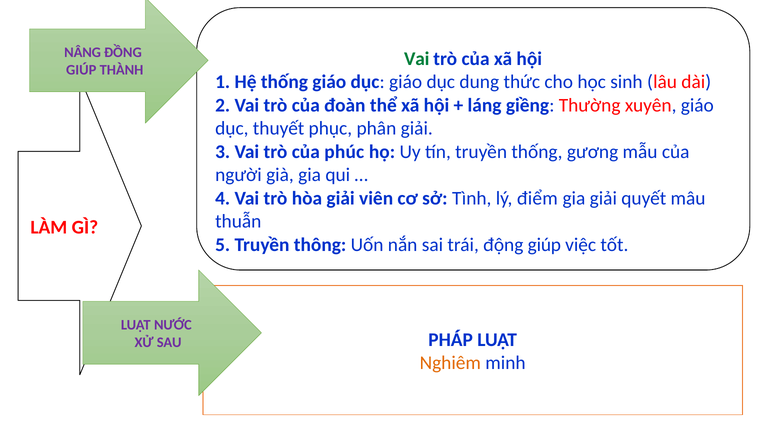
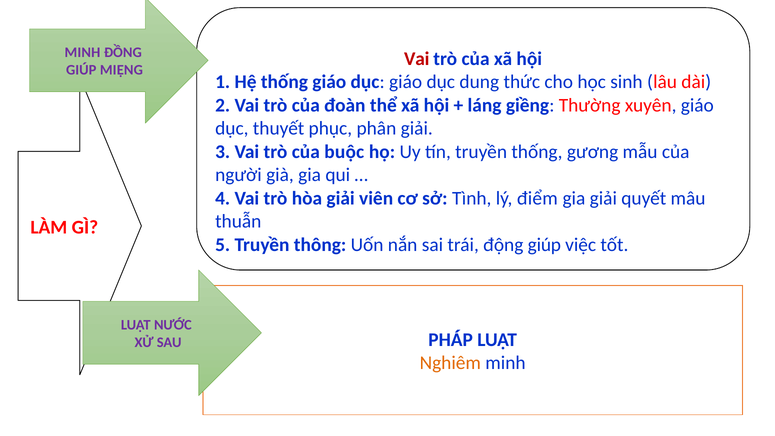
NÂNG: NÂNG -> MINH (82, 53)
Vai colour: green -> red (417, 59)
THÀNH: THÀNH -> MIỆNG (121, 70)
phúc: phúc -> buộc (344, 152)
